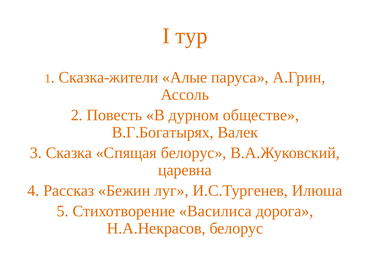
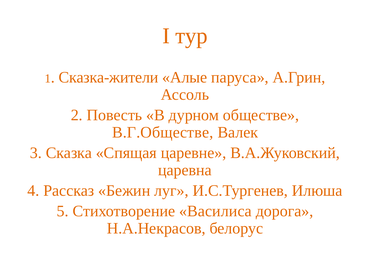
В.Г.Богатырях: В.Г.Богатырях -> В.Г.Обществе (163, 132)
Спящая белорус: белорус -> царевне (194, 153)
